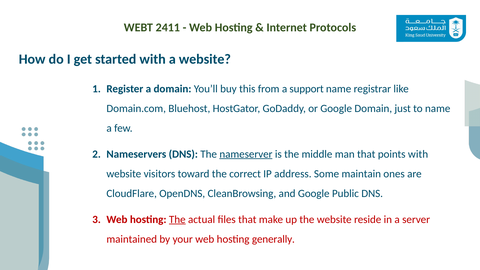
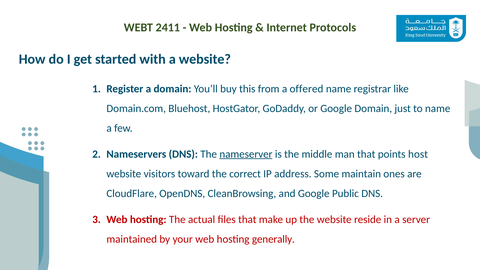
support: support -> offered (307, 89)
points with: with -> host (418, 154)
The underline: present -> none (177, 219)
